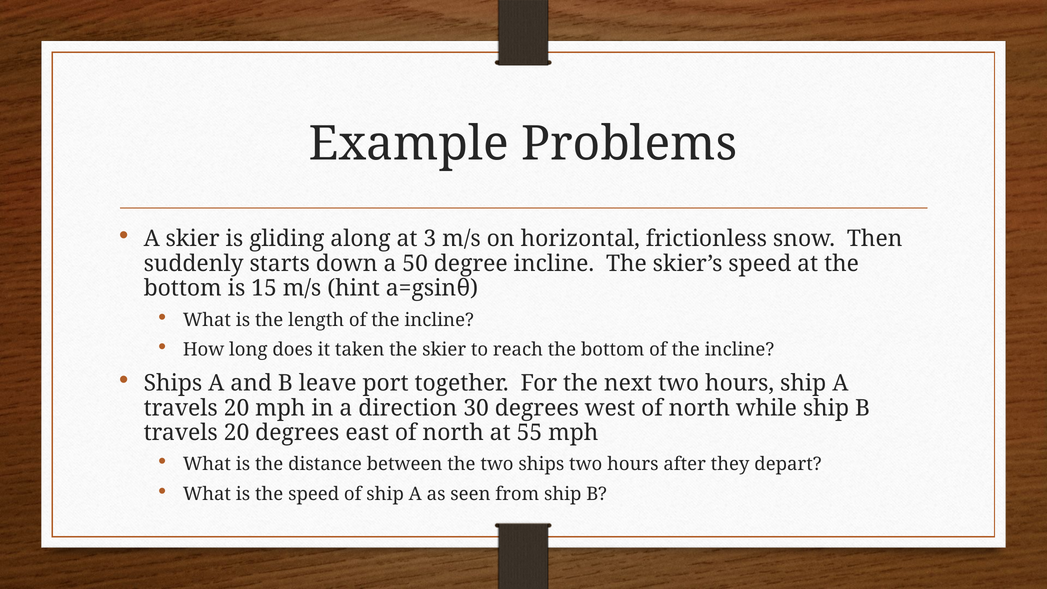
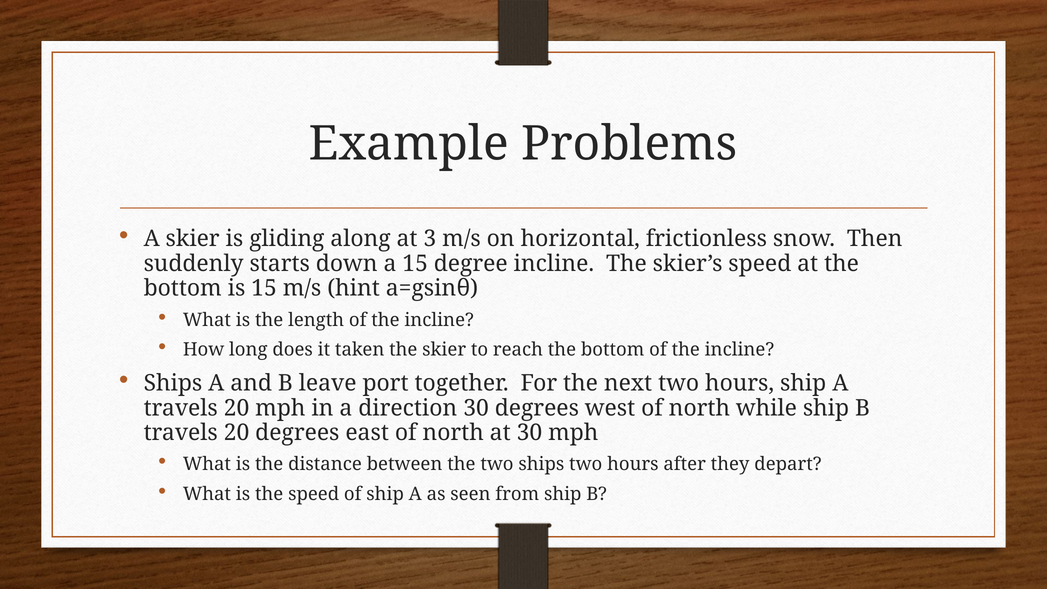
a 50: 50 -> 15 (415, 264)
at 55: 55 -> 30 (529, 433)
